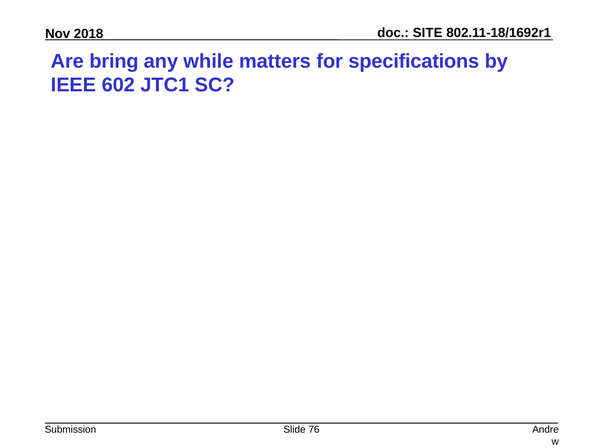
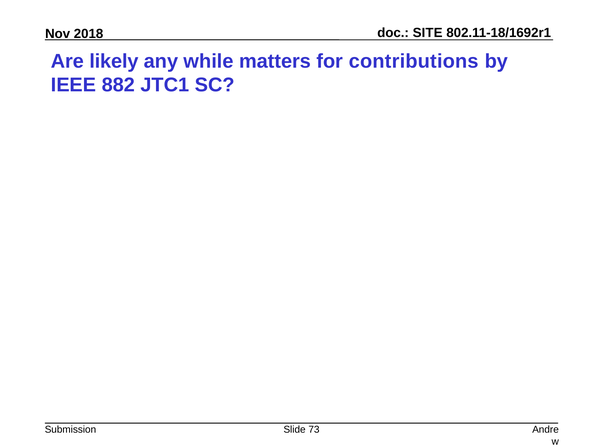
bring: bring -> likely (114, 61)
specifications: specifications -> contributions (414, 61)
602: 602 -> 882 (118, 85)
76: 76 -> 73 (314, 430)
